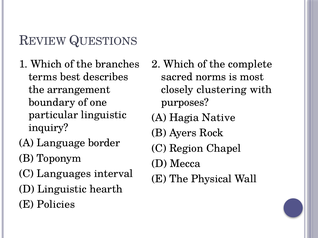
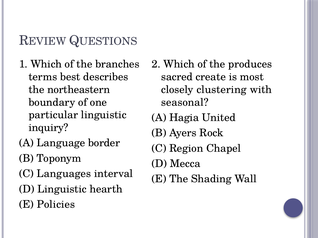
complete: complete -> produces (250, 64)
norms: norms -> create (211, 77)
arrangement: arrangement -> northeastern (79, 90)
purposes: purposes -> seasonal (185, 102)
Native: Native -> United (219, 118)
Physical: Physical -> Shading (211, 179)
